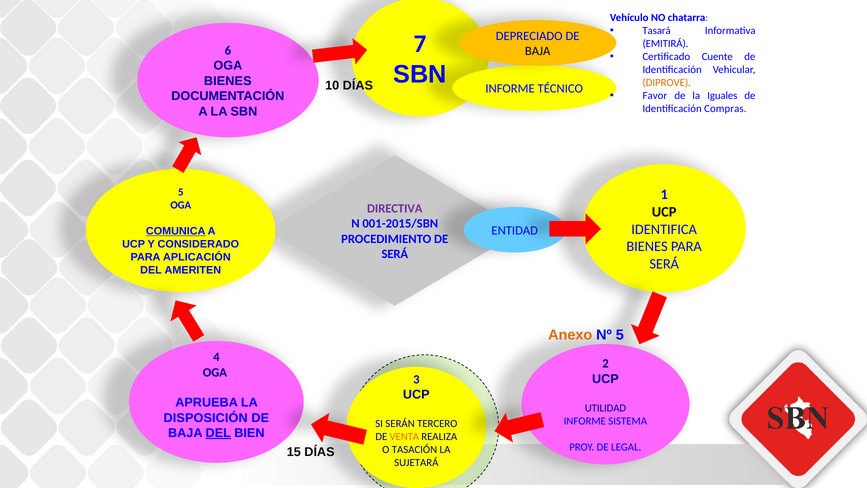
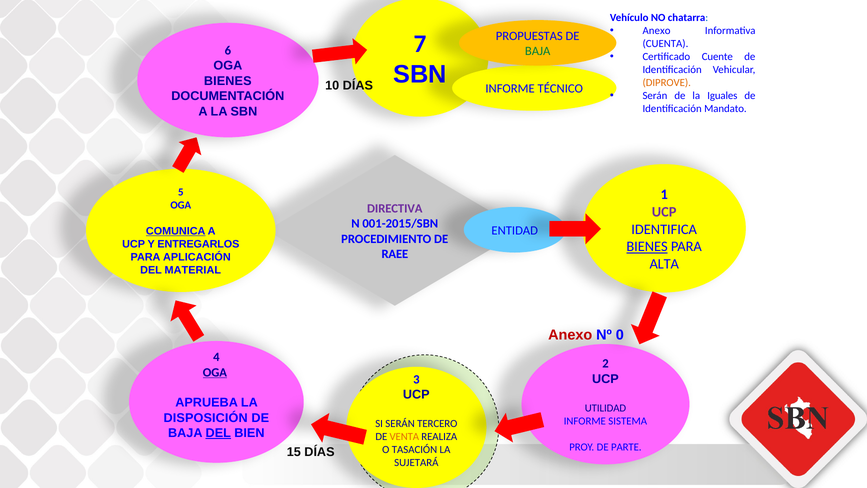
Tasará: Tasará -> Anexo (656, 31)
DEPRECIADO: DEPRECIADO -> PROPUESTAS (529, 36)
EMITIRÁ: EMITIRÁ -> CUENTA (665, 44)
BAJA colour: black -> green (538, 51)
Favor: Favor -> Serán (655, 96)
Compras: Compras -> Mandato (725, 109)
UCP colour: black -> purple (664, 212)
CONSIDERADO: CONSIDERADO -> ENTREGARLOS (198, 244)
BIENES underline: none -> present (647, 246)
SERÁ: SERÁ -> RAEE (395, 254)
SERÁ: SERÁ -> ALTA (664, 264)
AMERITEN: AMERITEN -> MATERIAL (193, 270)
Anexo colour: orange -> red (570, 335)
Nº 5: 5 -> 0 (620, 335)
OGA underline: none -> present (215, 372)
LEGAL: LEGAL -> PARTE (626, 447)
